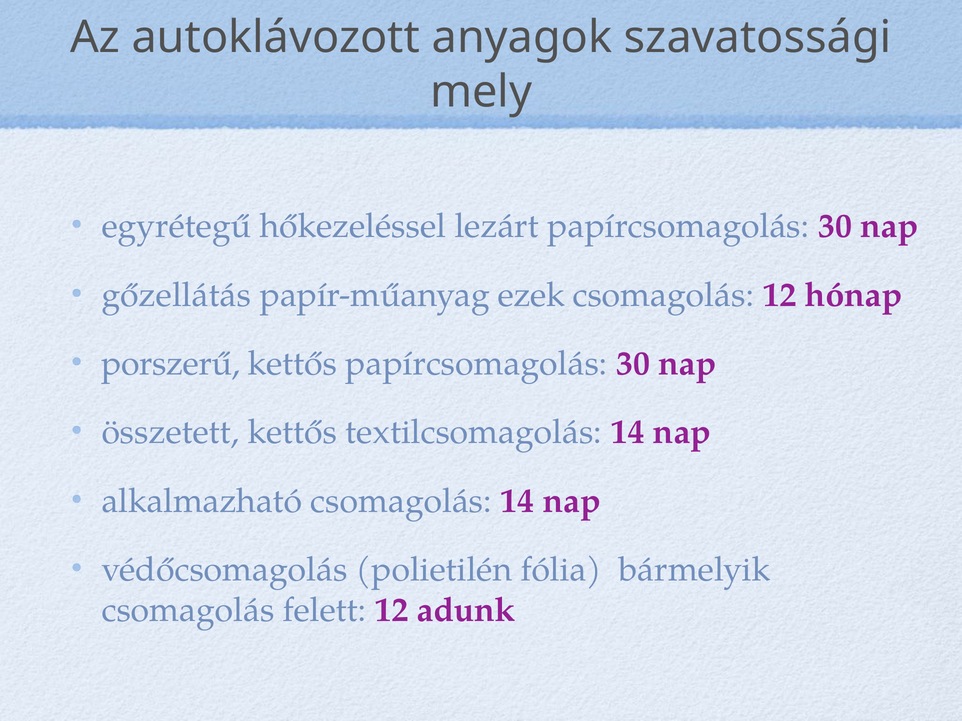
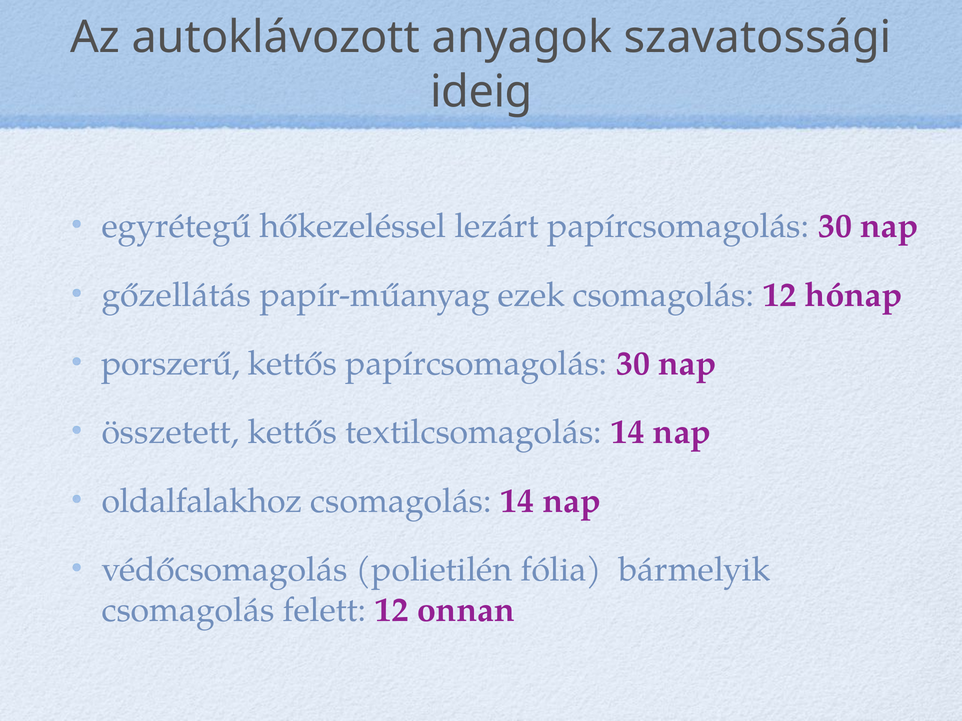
mely: mely -> ideig (481, 92)
alkalmazható: alkalmazható -> oldalfalakhoz (202, 501)
adunk: adunk -> onnan (466, 611)
